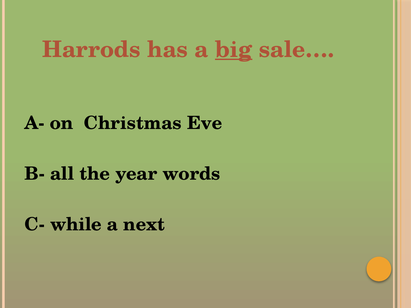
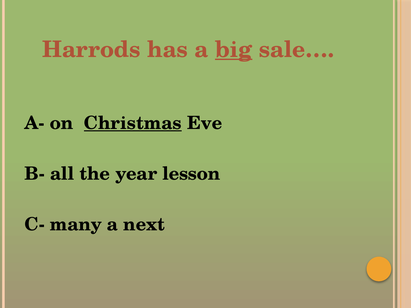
Christmas underline: none -> present (133, 123)
words: words -> lesson (191, 174)
while: while -> many (76, 225)
